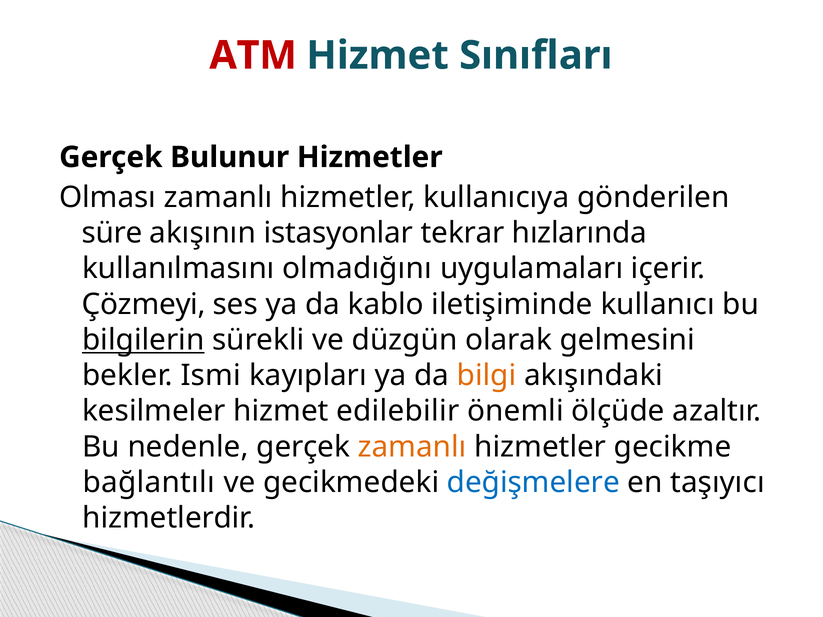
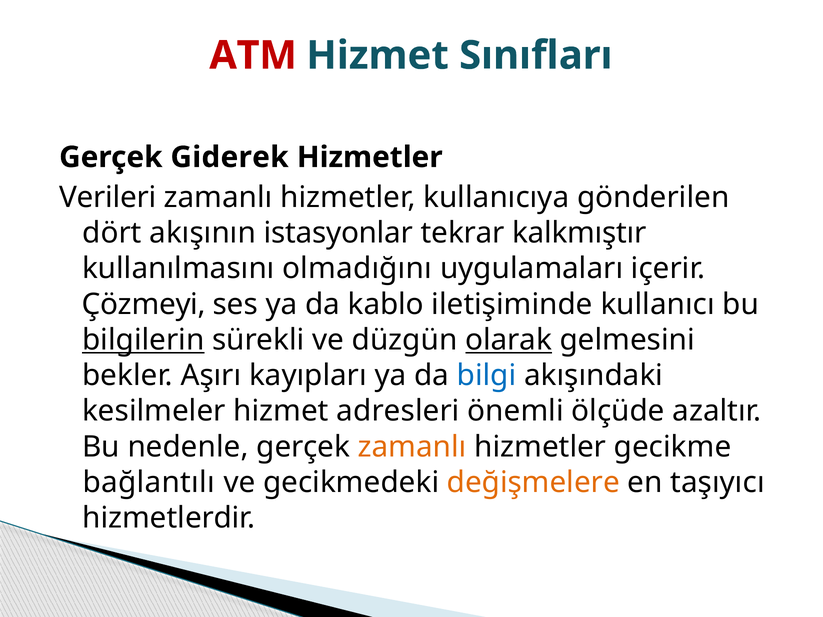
Bulunur: Bulunur -> Giderek (230, 157)
Olması: Olması -> Verileri (108, 198)
süre: süre -> dört (112, 233)
hızlarında: hızlarında -> kalkmıştır (579, 233)
olarak underline: none -> present (509, 340)
Ismi: Ismi -> Aşırı (211, 376)
bilgi colour: orange -> blue (487, 376)
edilebilir: edilebilir -> adresleri (398, 411)
değişmelere colour: blue -> orange (533, 483)
